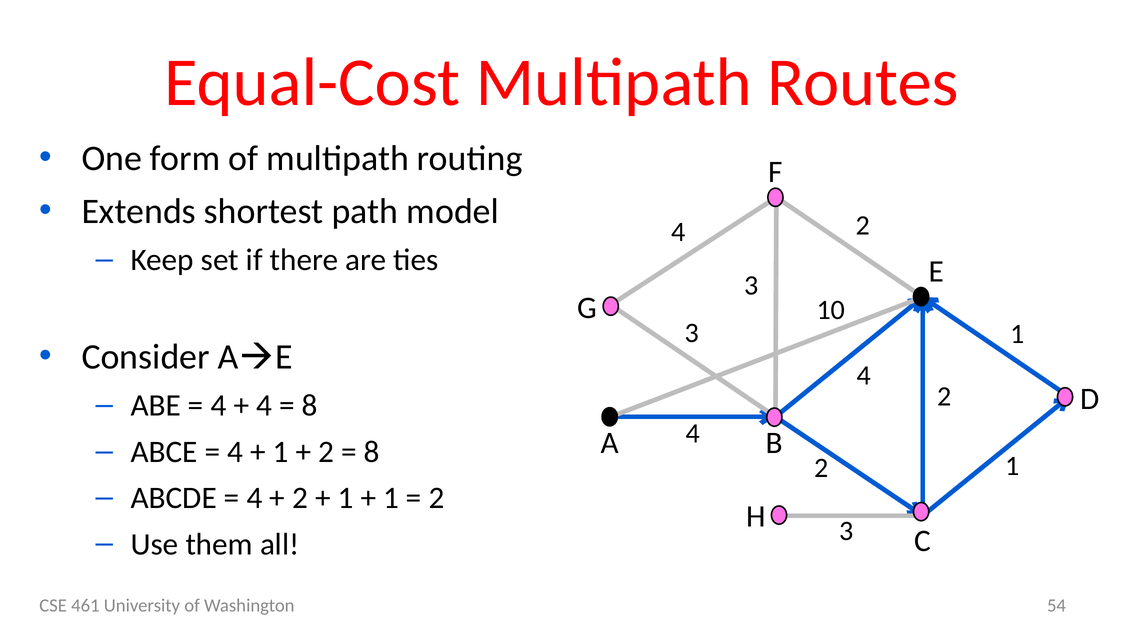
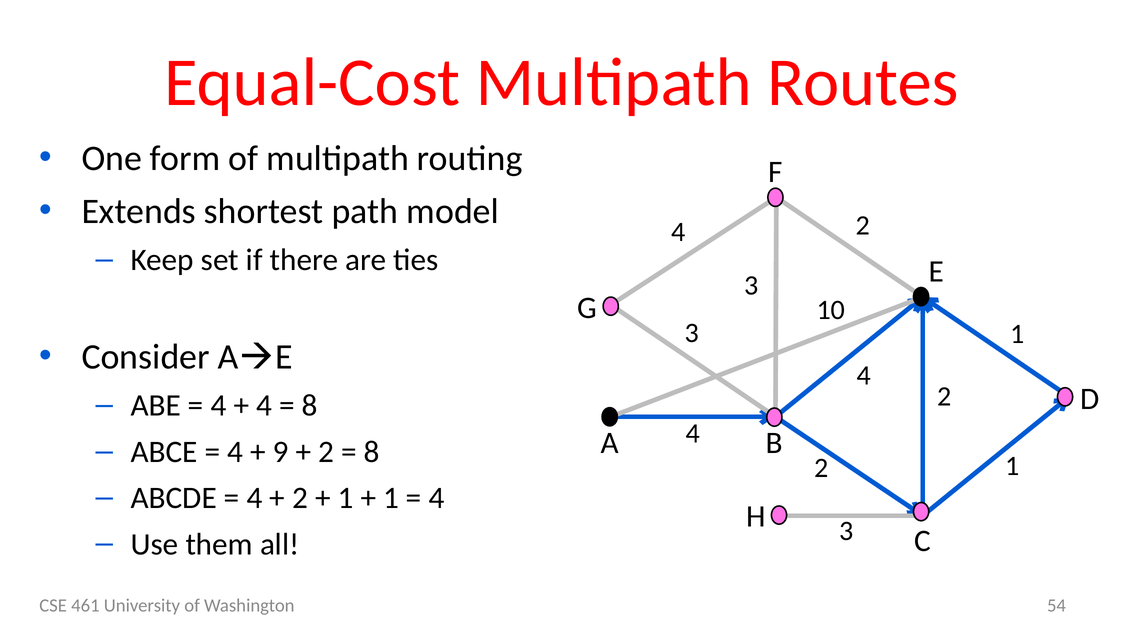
1: 1 -> 9 (281, 452)
2: 2 -> 4 (437, 498)
